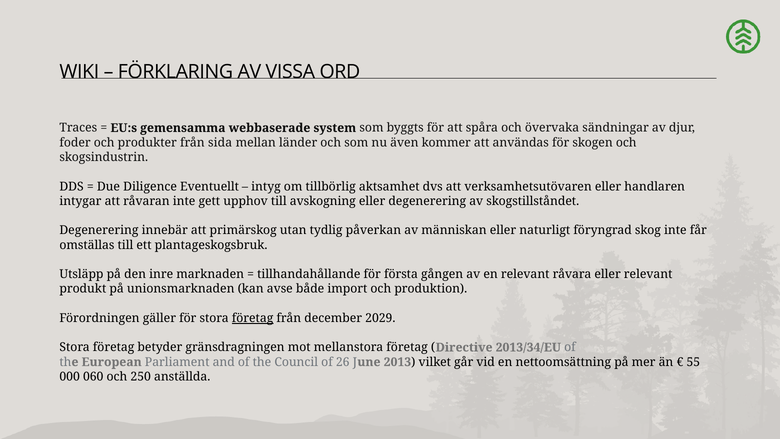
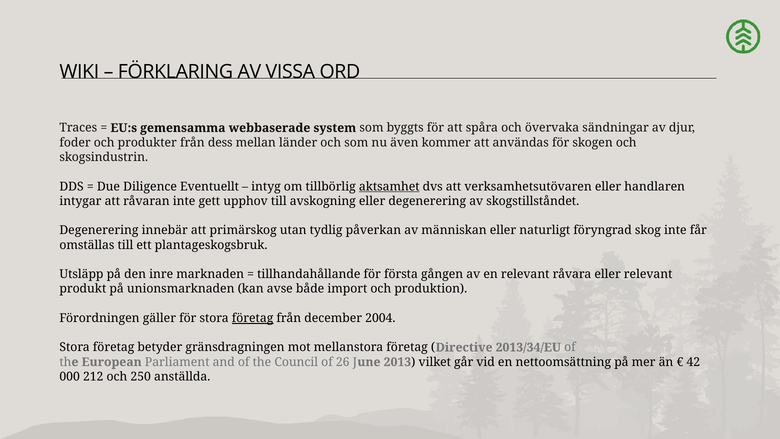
sida: sida -> dess (220, 143)
aktsamhet underline: none -> present (389, 186)
2029: 2029 -> 2004 (380, 318)
55: 55 -> 42 (693, 362)
060: 060 -> 212 (93, 377)
